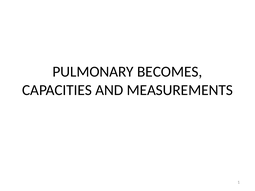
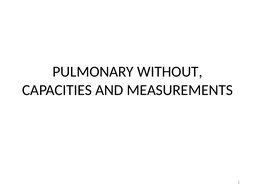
BECOMES: BECOMES -> WITHOUT (170, 72)
